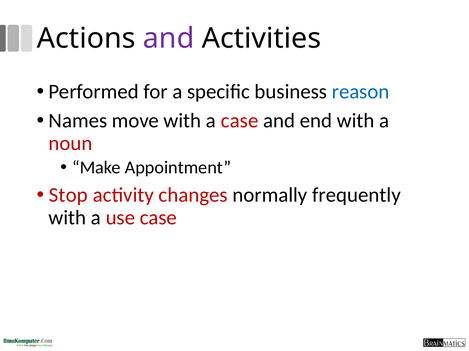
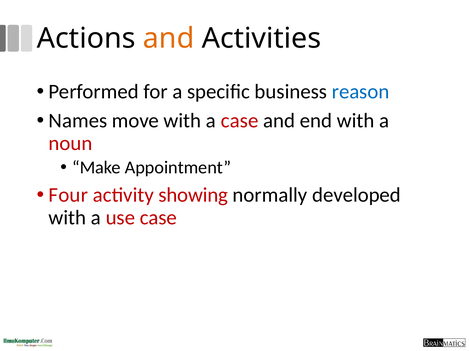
and colour: purple -> orange (169, 38)
Stop: Stop -> Four (68, 195)
changes: changes -> showing (193, 195)
frequently: frequently -> developed (357, 195)
